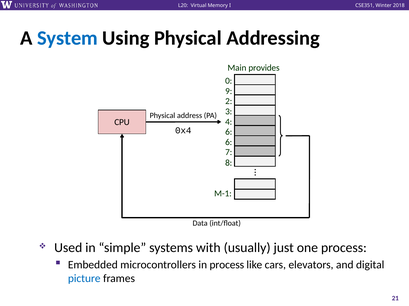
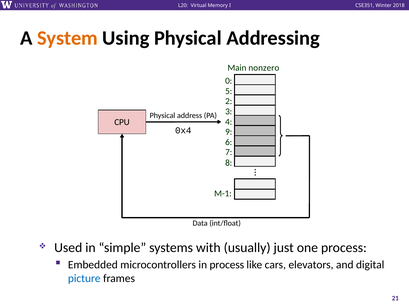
System colour: blue -> orange (67, 38)
provides: provides -> nonzero (264, 68)
9: 9 -> 5 (229, 91)
6: 6 -> 9 (229, 132)
